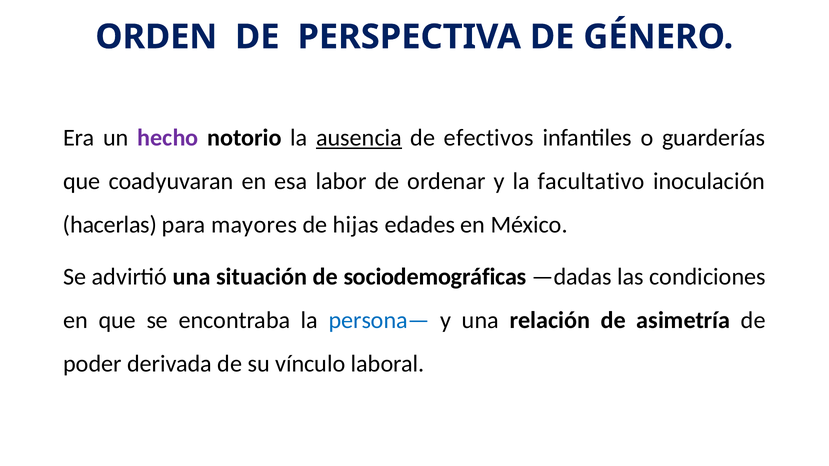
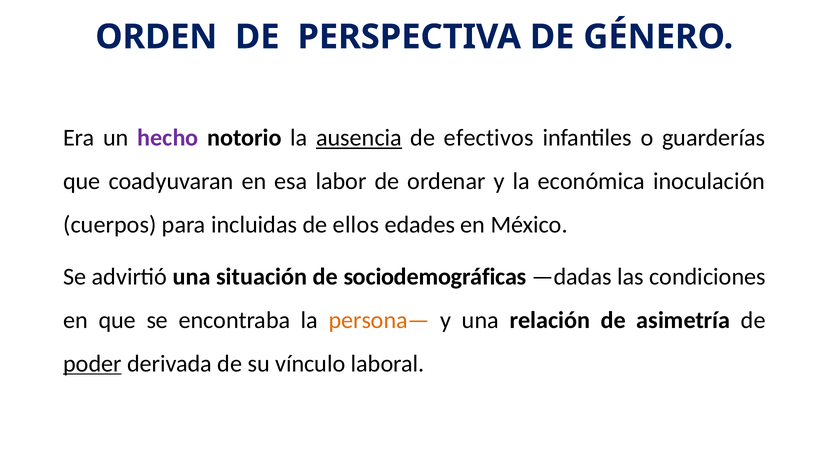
facultativo: facultativo -> económica (591, 182)
hacerlas: hacerlas -> cuerpos (110, 225)
mayores: mayores -> incluidas (254, 225)
hijas: hijas -> ellos (356, 225)
persona— colour: blue -> orange (379, 320)
poder underline: none -> present (92, 364)
